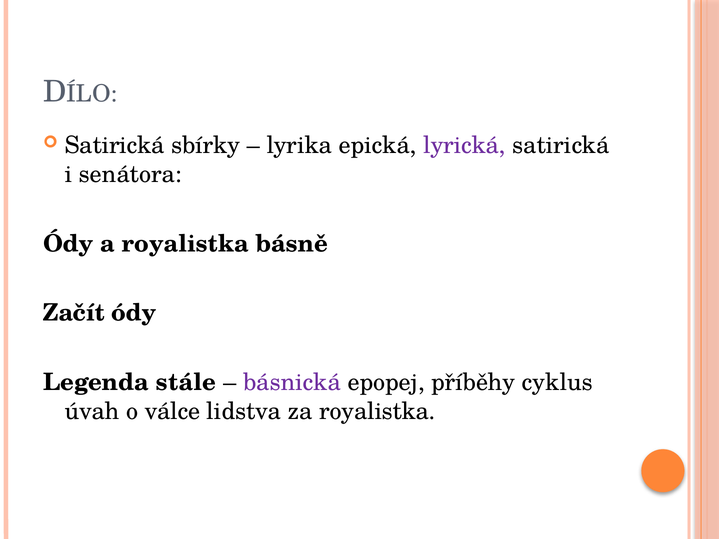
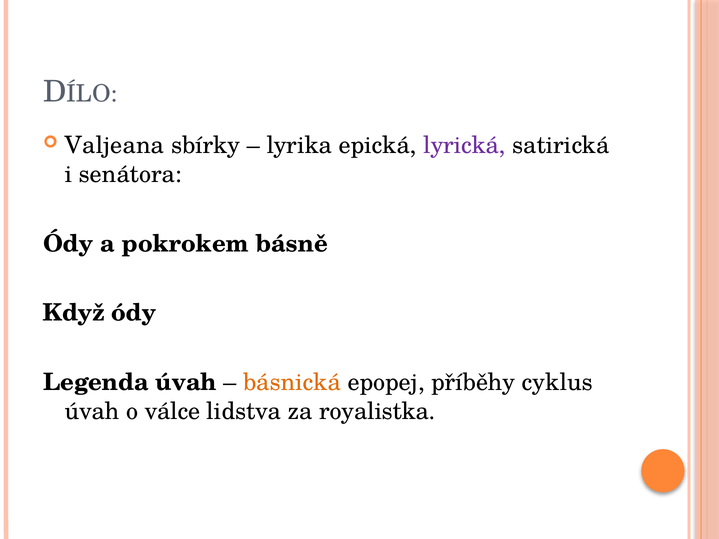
Satirická: Satirická -> Valjeana (114, 145)
a royalistka: royalistka -> pokrokem (185, 244)
Začít: Začít -> Když (74, 313)
Legenda stále: stále -> úvah (186, 383)
básnická colour: purple -> orange (292, 383)
